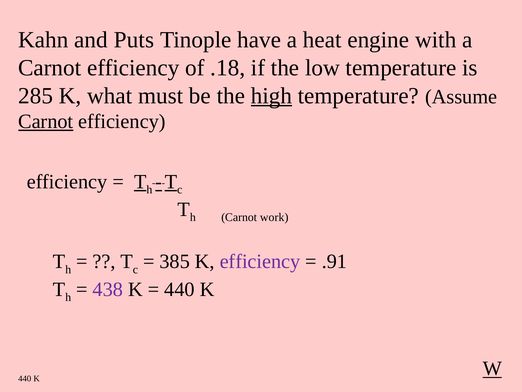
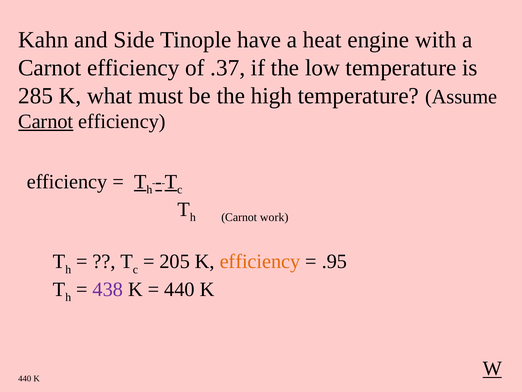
Puts: Puts -> Side (134, 40)
.18: .18 -> .37 (228, 68)
high underline: present -> none (271, 96)
385: 385 -> 205 (175, 261)
efficiency colour: purple -> orange (260, 261)
.91: .91 -> .95 (334, 261)
